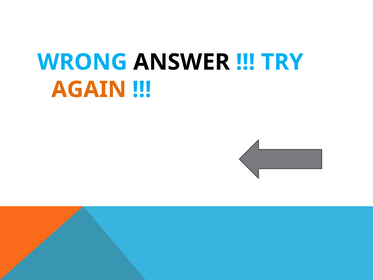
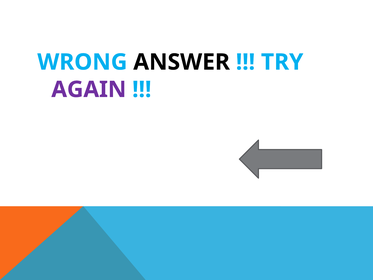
AGAIN colour: orange -> purple (89, 89)
